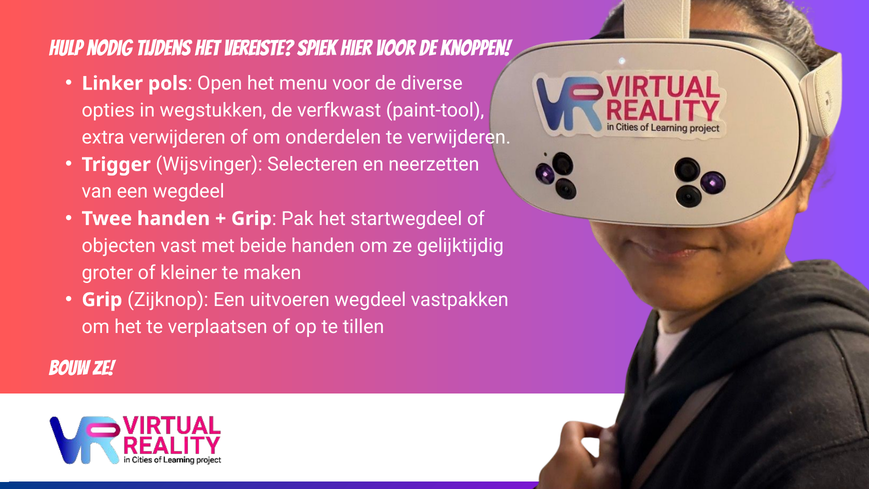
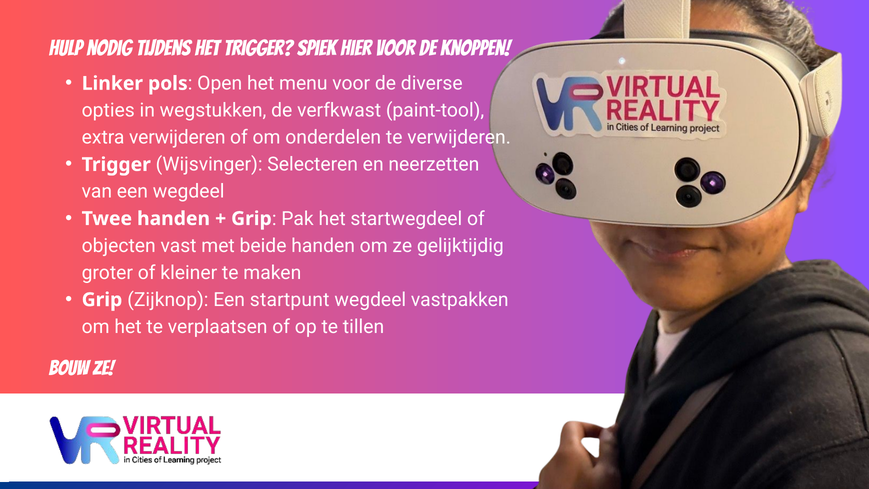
het vereiste: vereiste -> trigger (258, 48)
uitvoeren: uitvoeren -> startpunt (290, 300)
